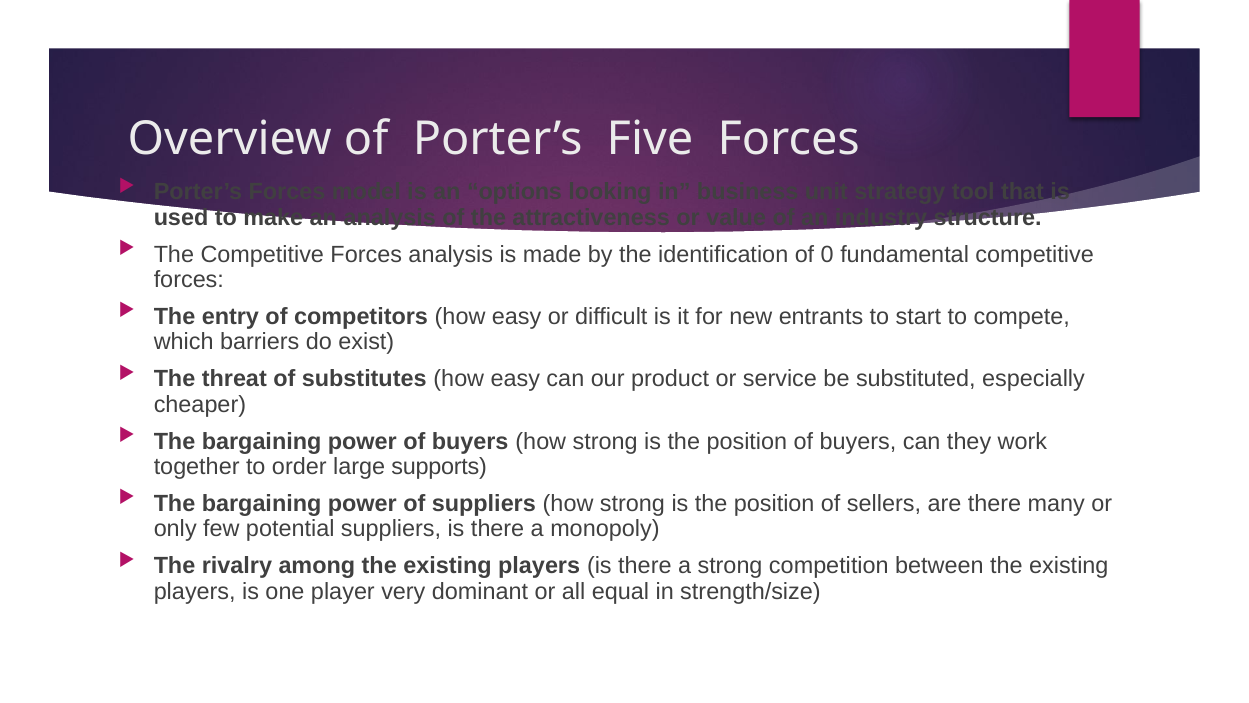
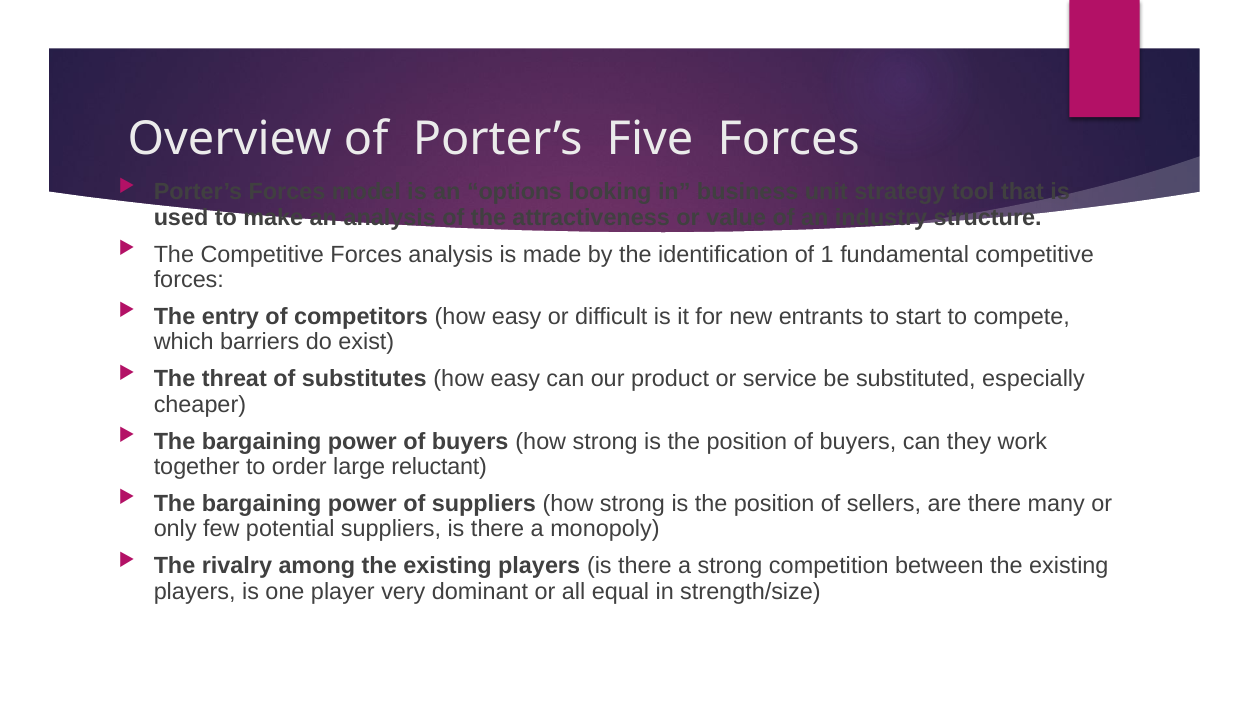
0: 0 -> 1 (827, 254)
supports: supports -> reluctant (439, 467)
